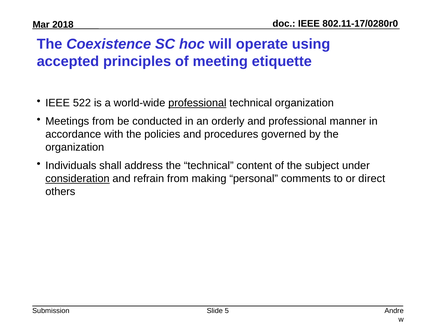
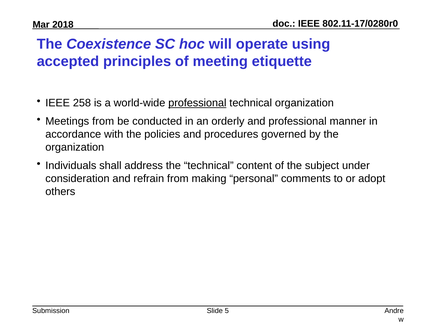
522: 522 -> 258 (82, 103)
consideration underline: present -> none (77, 179)
direct: direct -> adopt (372, 179)
